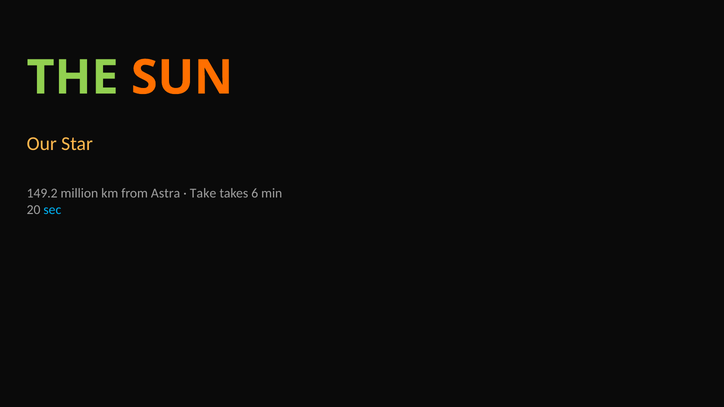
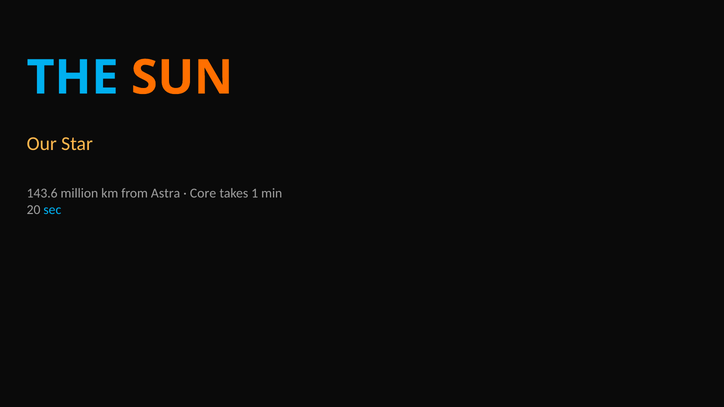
THE colour: light green -> light blue (73, 78)
149.2: 149.2 -> 143.6 (42, 193)
Take: Take -> Core (203, 193)
6: 6 -> 1 (255, 193)
